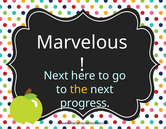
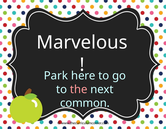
Next: Next -> Park (56, 75)
the colour: yellow -> pink (79, 89)
progress: progress -> common (85, 102)
